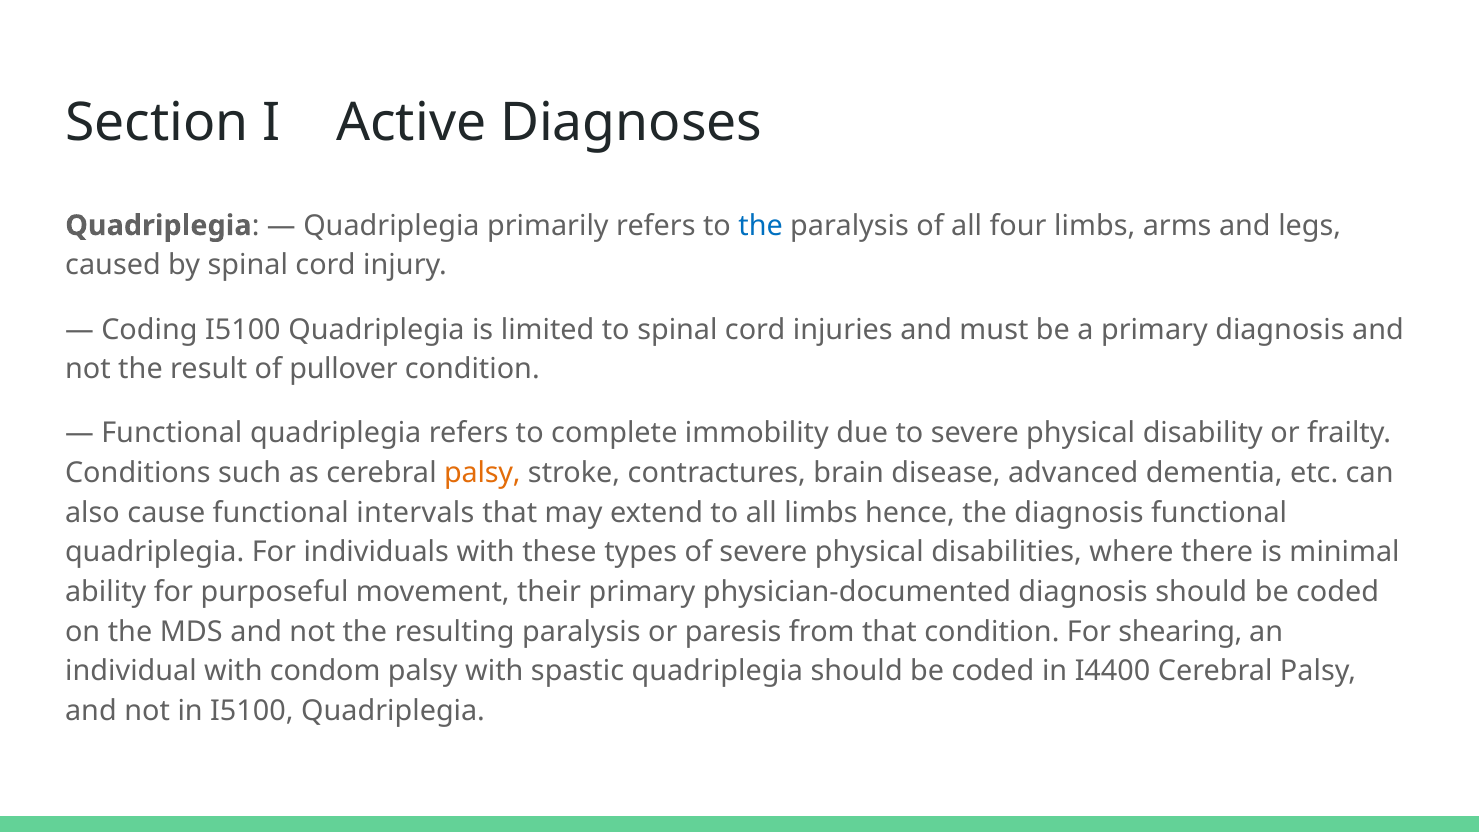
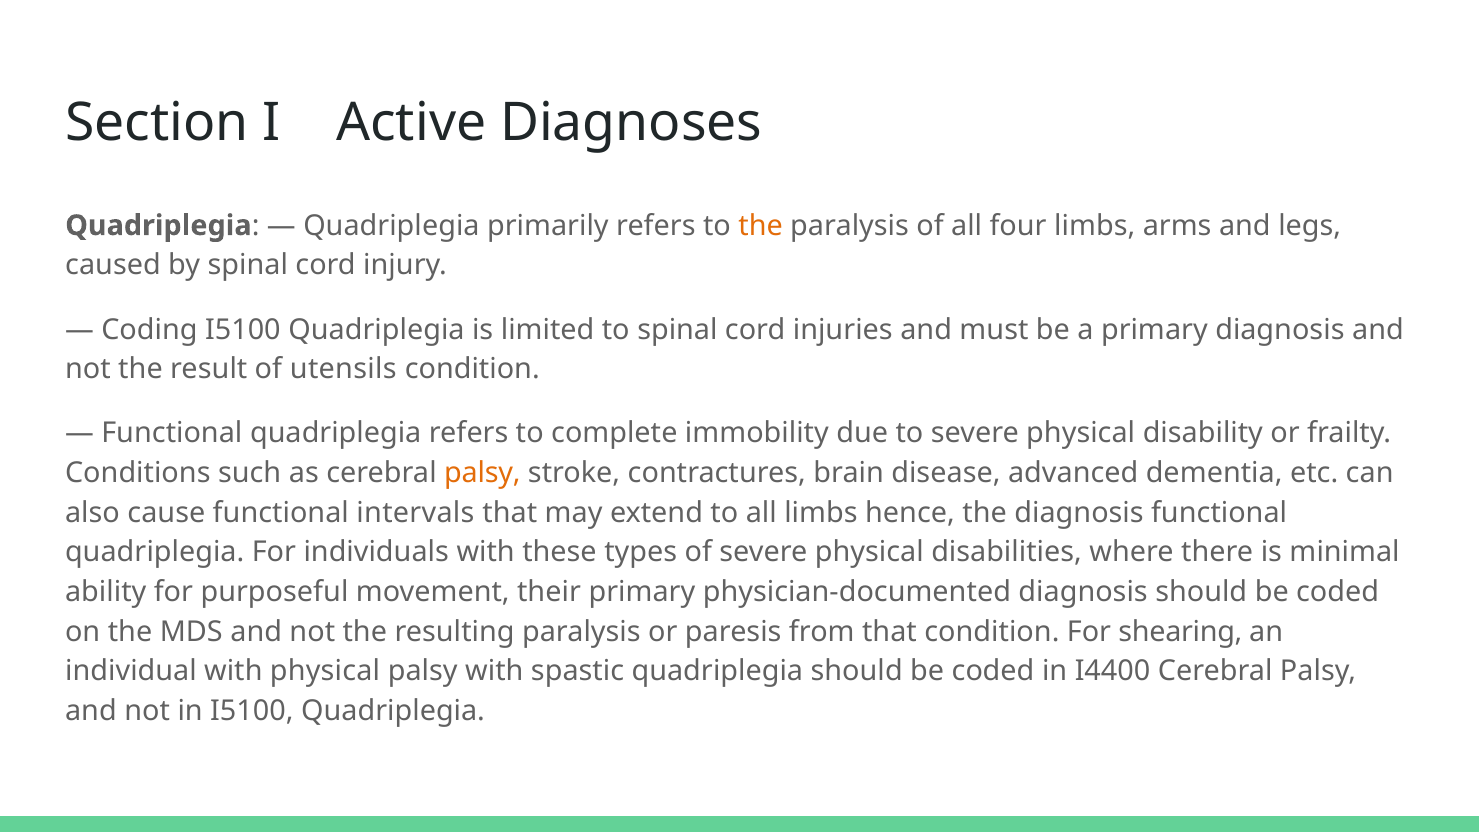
the colour: blue -> orange (761, 226)
pullover: pullover -> utensils (343, 369)
with condom: condom -> physical (325, 671)
